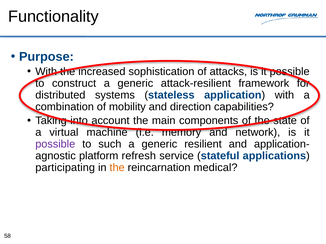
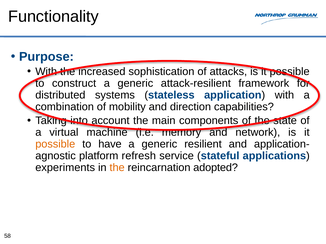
possible colour: purple -> orange (55, 144)
such: such -> have (110, 144)
participating: participating -> experiments (65, 168)
medical: medical -> adopted (216, 168)
